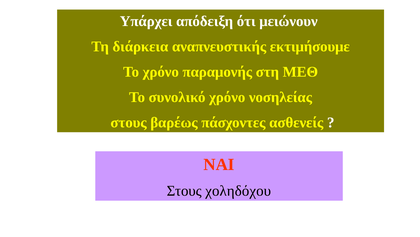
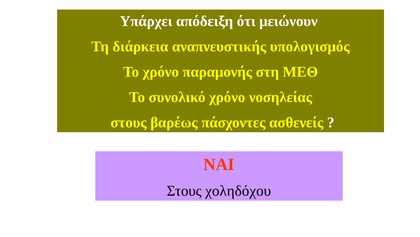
εκτιμήσουμε: εκτιμήσουμε -> υπολογισμός (310, 47)
